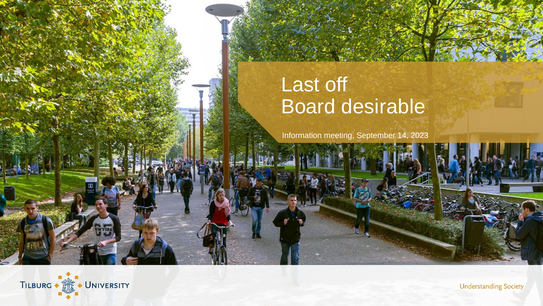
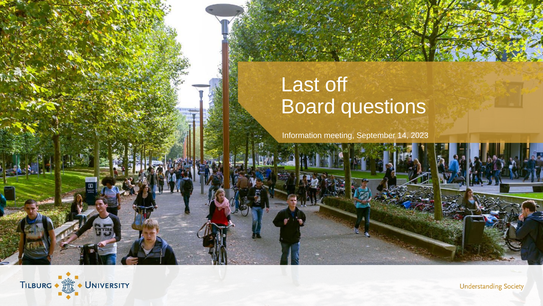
desirable: desirable -> questions (384, 107)
